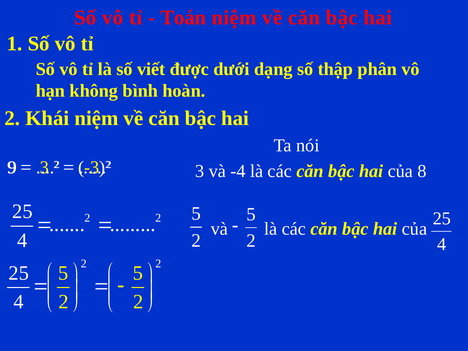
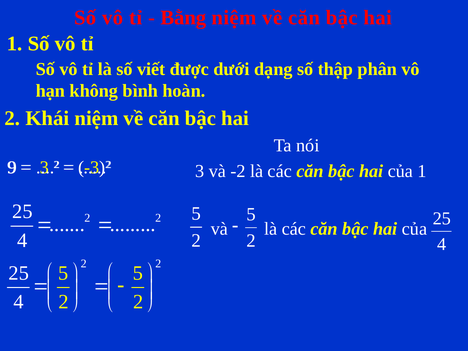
Toán: Toán -> Bằng (183, 18)
-4: -4 -> -2 (238, 171)
của 8: 8 -> 1 (422, 171)
